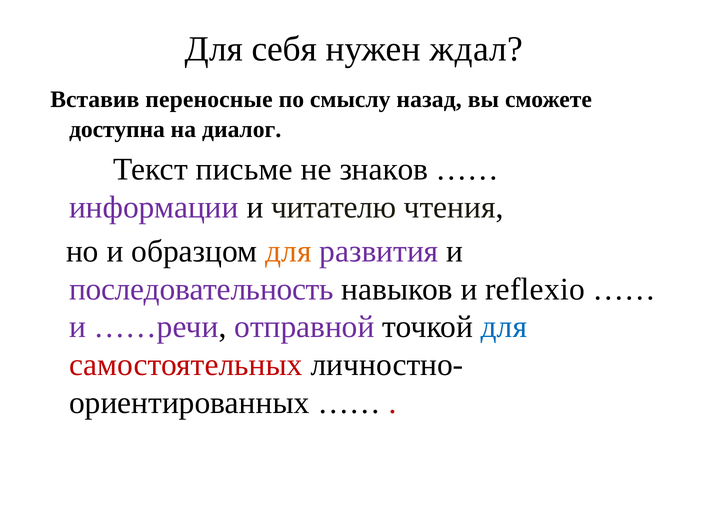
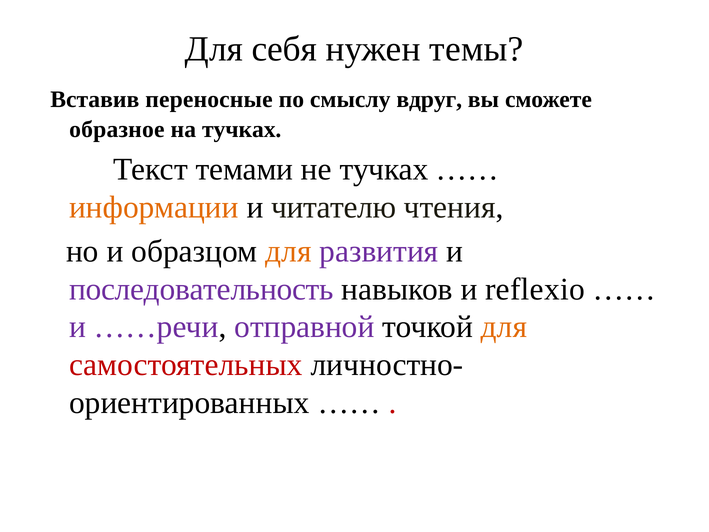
ждал: ждал -> темы (476, 49)
назад: назад -> вдруг (429, 99)
доступна: доступна -> образное (117, 129)
на диалог: диалог -> тучках (242, 129)
письме: письме -> темами (244, 169)
не знаков: знаков -> тучках (384, 169)
информации colour: purple -> orange (154, 207)
для colour: blue -> orange (504, 327)
